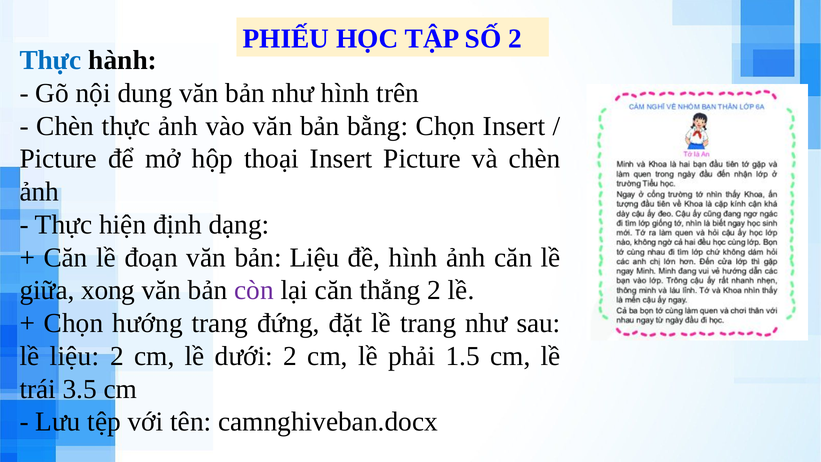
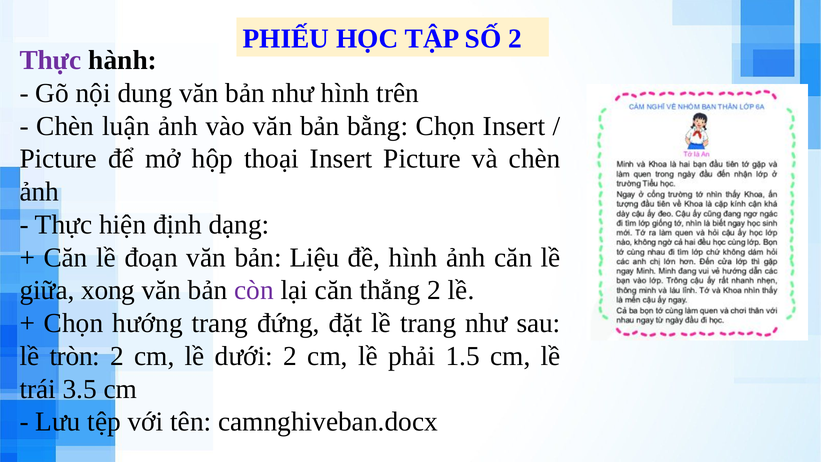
Thực colour: blue -> purple (51, 60)
Chèn thực: thực -> luận (126, 126)
lề liệu: liệu -> tròn (75, 356)
